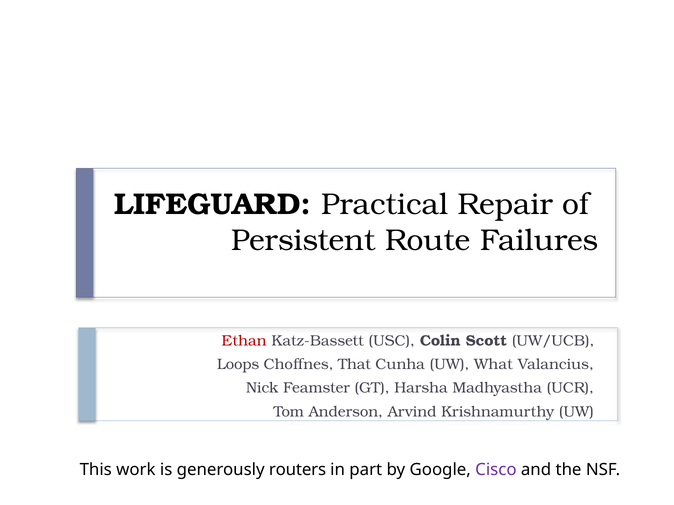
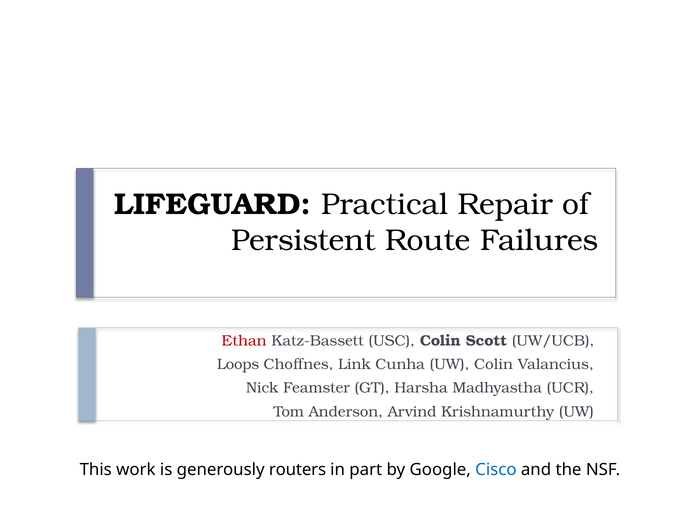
That: That -> Link (354, 365)
UW What: What -> Colin (493, 365)
Cisco colour: purple -> blue (496, 470)
